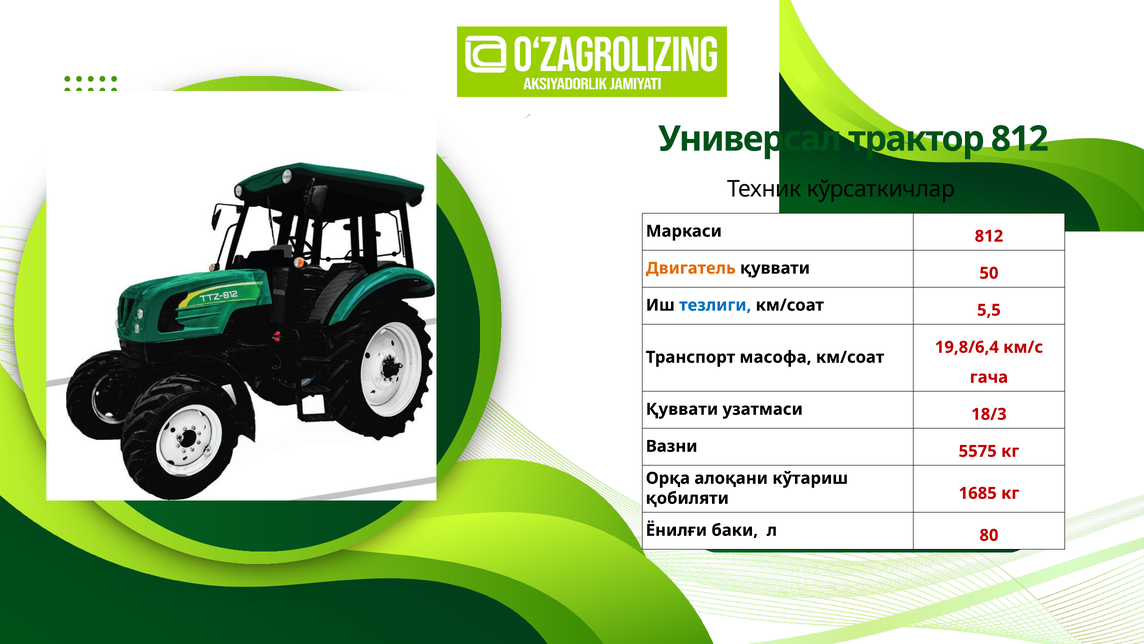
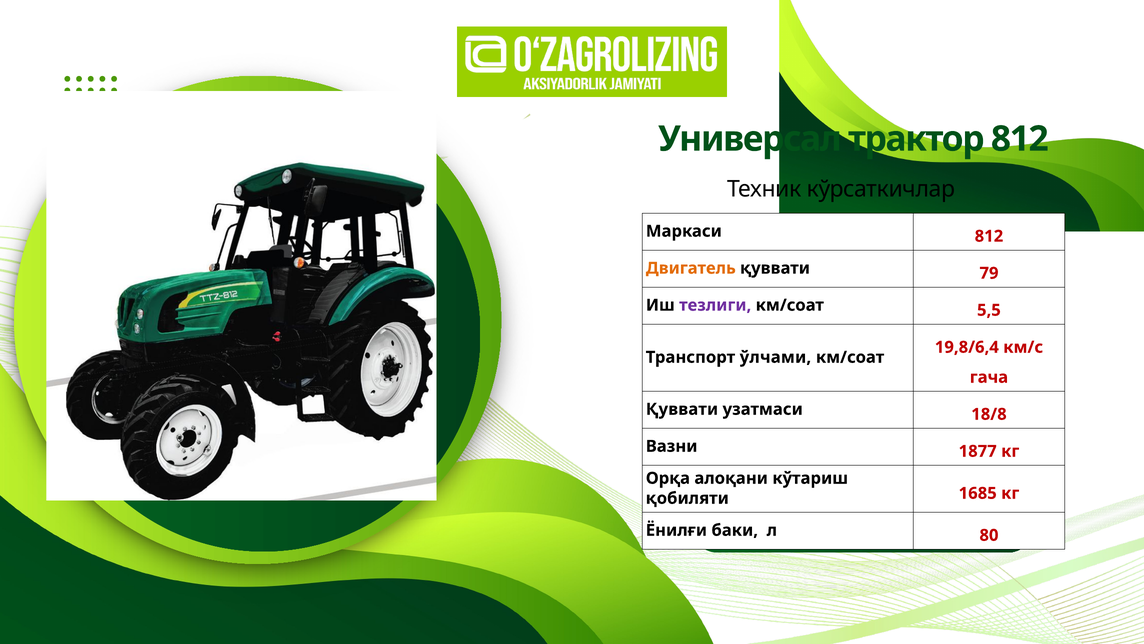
50: 50 -> 79 (989, 273)
тезлиги colour: blue -> purple (715, 305)
масофа: масофа -> ўлчами (775, 357)
18/3: 18/3 -> 18/8 (989, 414)
5575: 5575 -> 1877 (978, 451)
